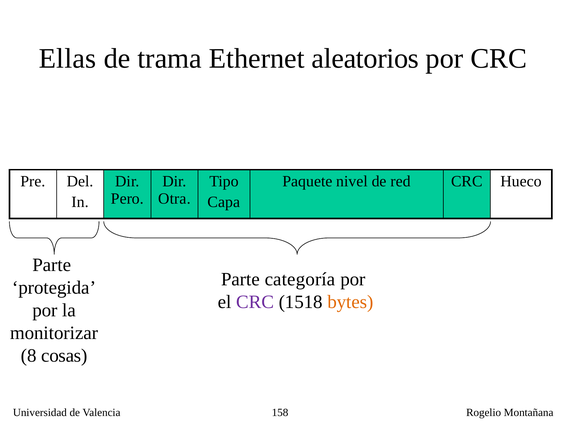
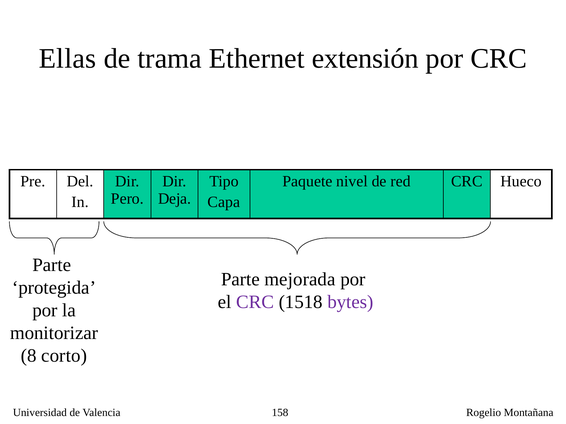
aleatorios: aleatorios -> extensión (365, 59)
Otra: Otra -> Deja (175, 199)
categoría: categoría -> mejorada (300, 280)
bytes colour: orange -> purple (350, 302)
cosas: cosas -> corto (64, 356)
